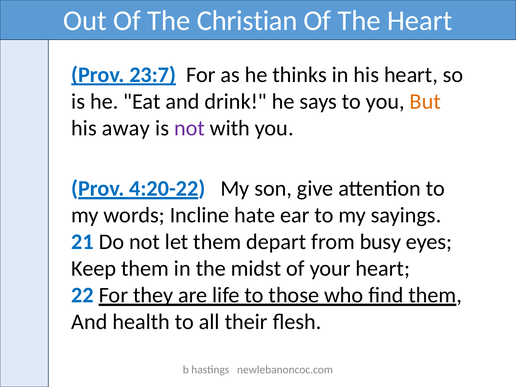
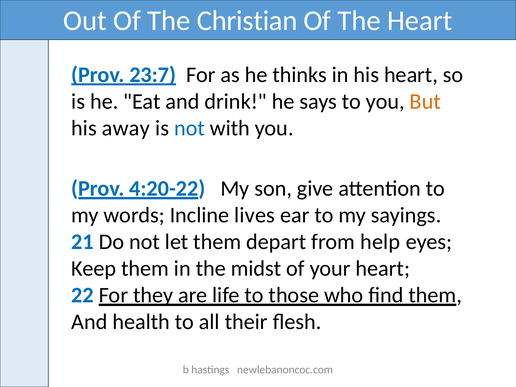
not colour: purple -> blue (189, 128)
hate: hate -> lives (255, 215)
busy: busy -> help (380, 242)
